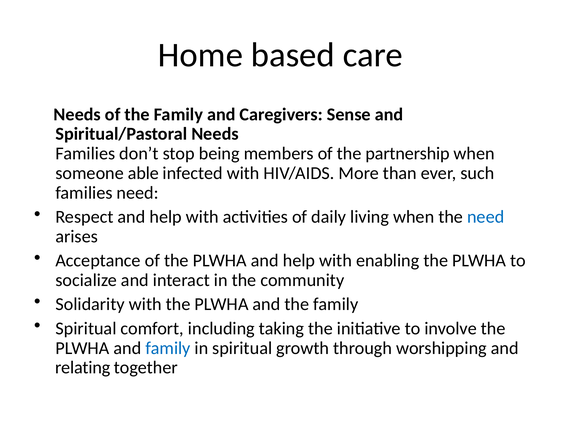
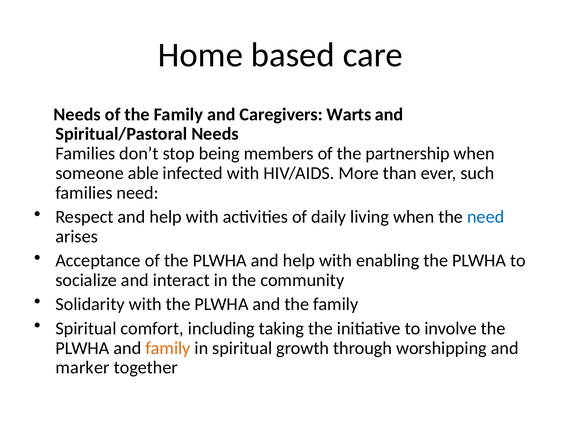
Sense: Sense -> Warts (349, 115)
family colour: blue -> orange (168, 349)
relating: relating -> marker (83, 368)
